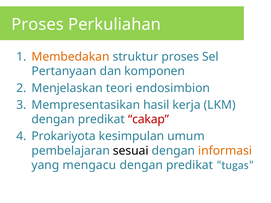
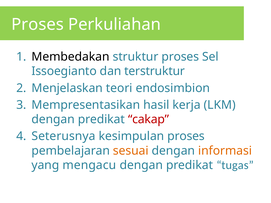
Membedakan colour: orange -> black (71, 57)
Pertanyaan: Pertanyaan -> Issoegianto (64, 71)
komponen: komponen -> terstruktur (155, 71)
Prokariyota: Prokariyota -> Seterusnya (63, 136)
kesimpulan umum: umum -> proses (186, 136)
sesuai colour: black -> orange (131, 151)
